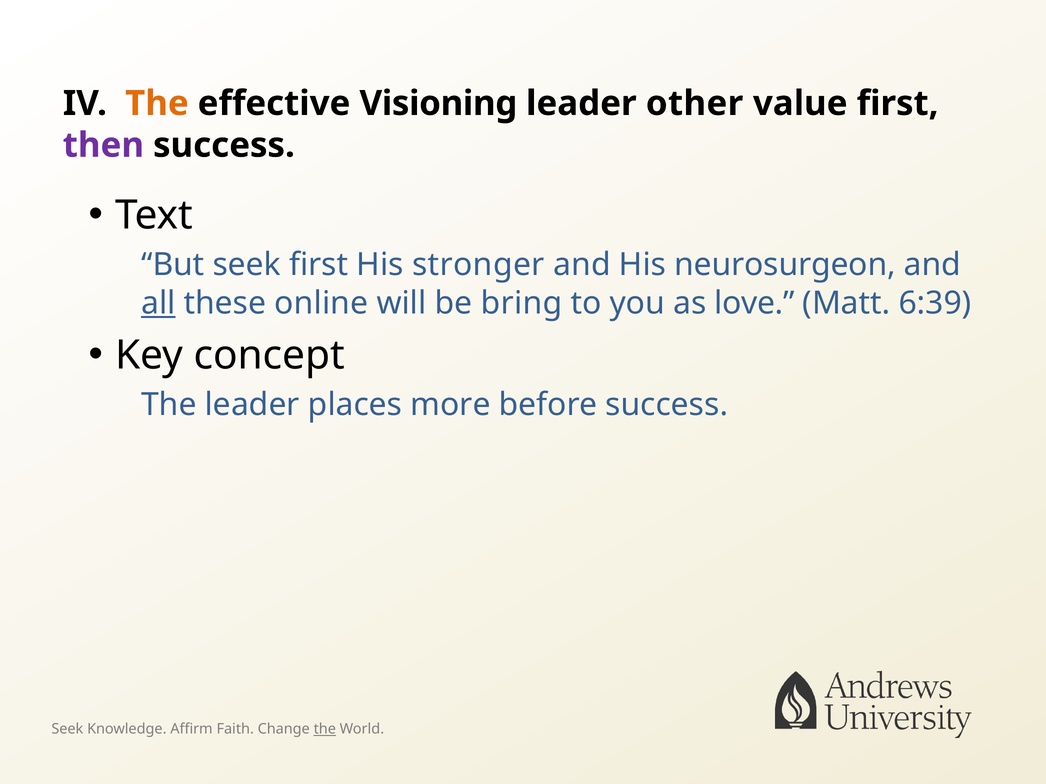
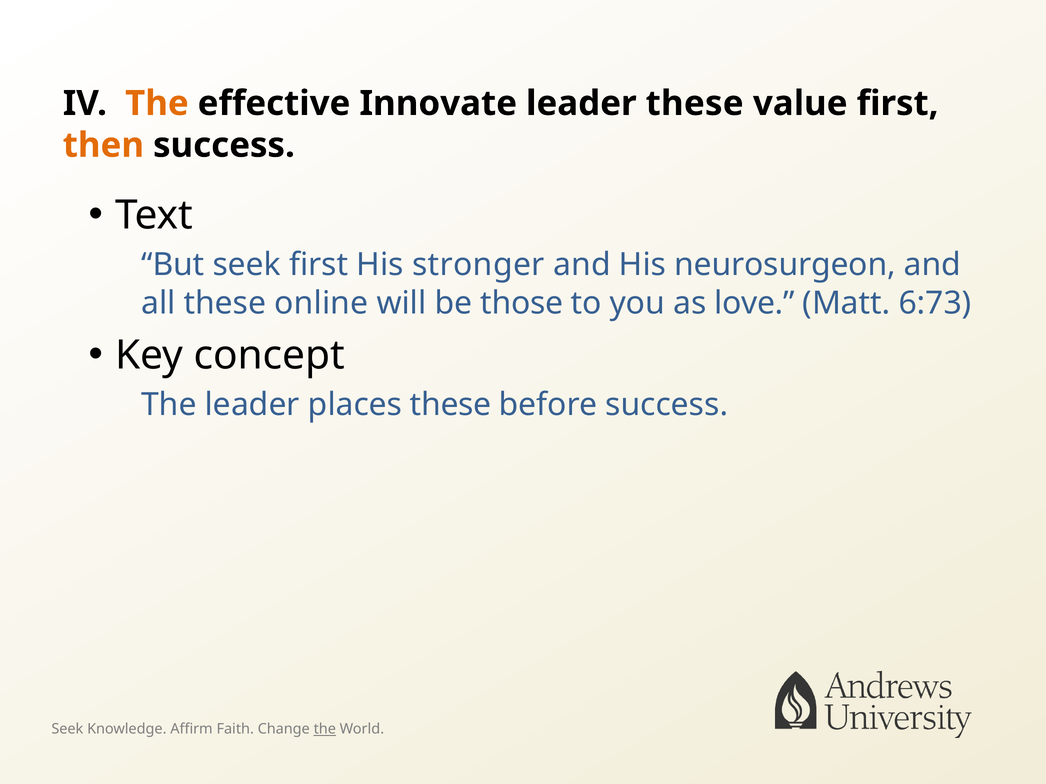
Visioning: Visioning -> Innovate (438, 104)
leader other: other -> these (695, 104)
then colour: purple -> orange (103, 145)
all underline: present -> none (158, 303)
bring: bring -> those (522, 303)
6:39: 6:39 -> 6:73 (935, 303)
places more: more -> these (451, 405)
